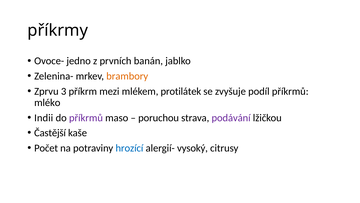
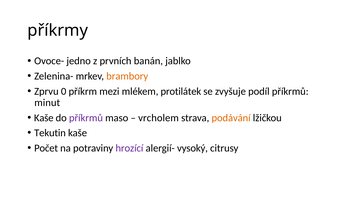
3: 3 -> 0 (64, 91)
mléko: mléko -> minut (47, 102)
Indii: Indii -> Kaše (44, 117)
poruchou: poruchou -> vrcholem (158, 117)
podávání colour: purple -> orange (231, 117)
Častější: Častější -> Tekutin (50, 133)
hrozící colour: blue -> purple (129, 148)
